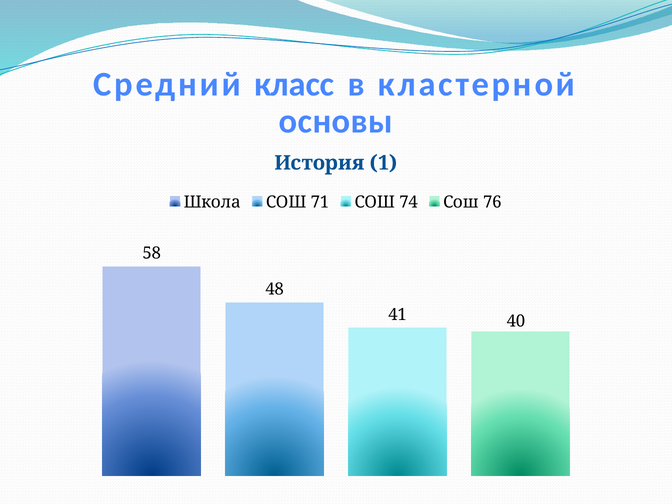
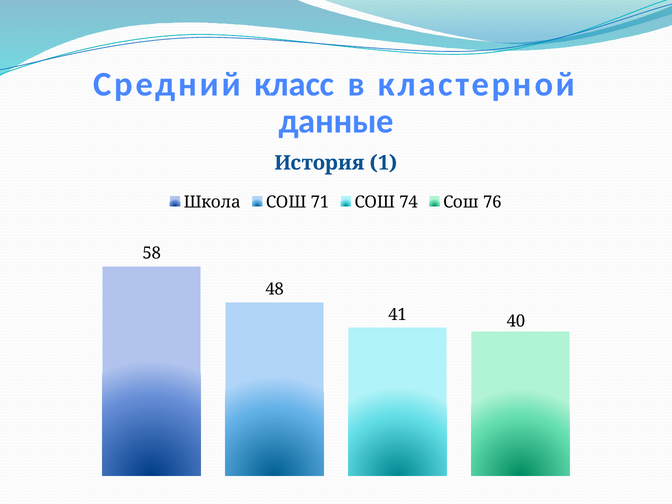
основы: основы -> данные (336, 122)
